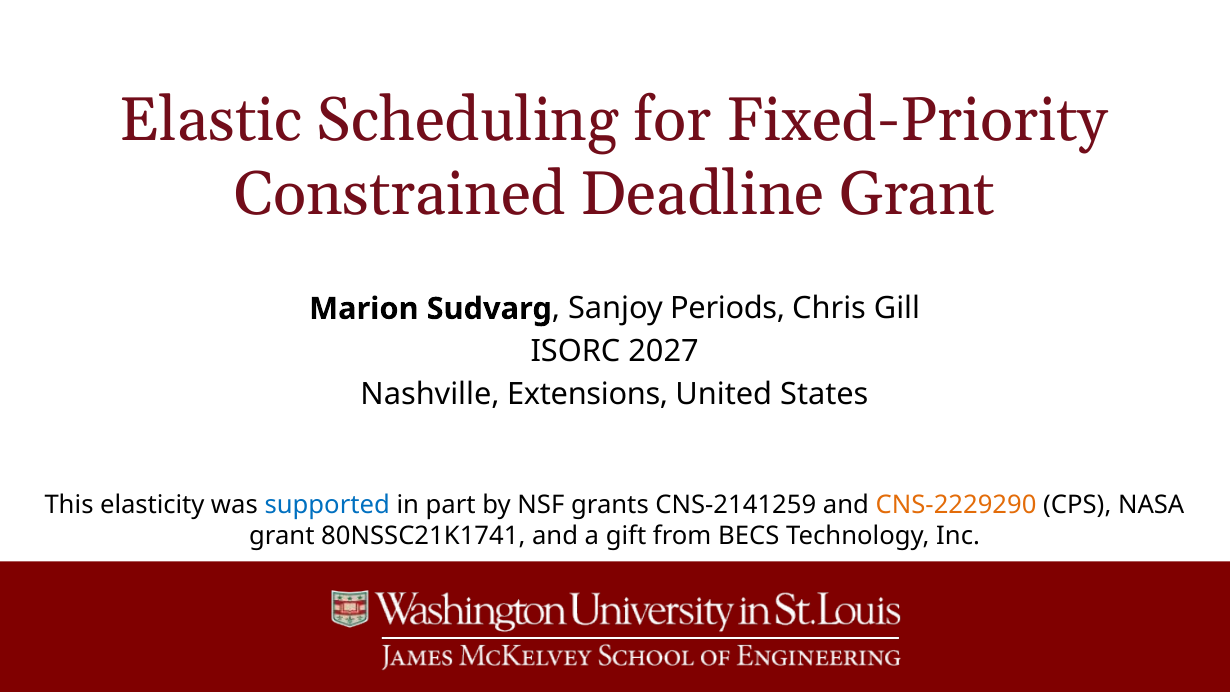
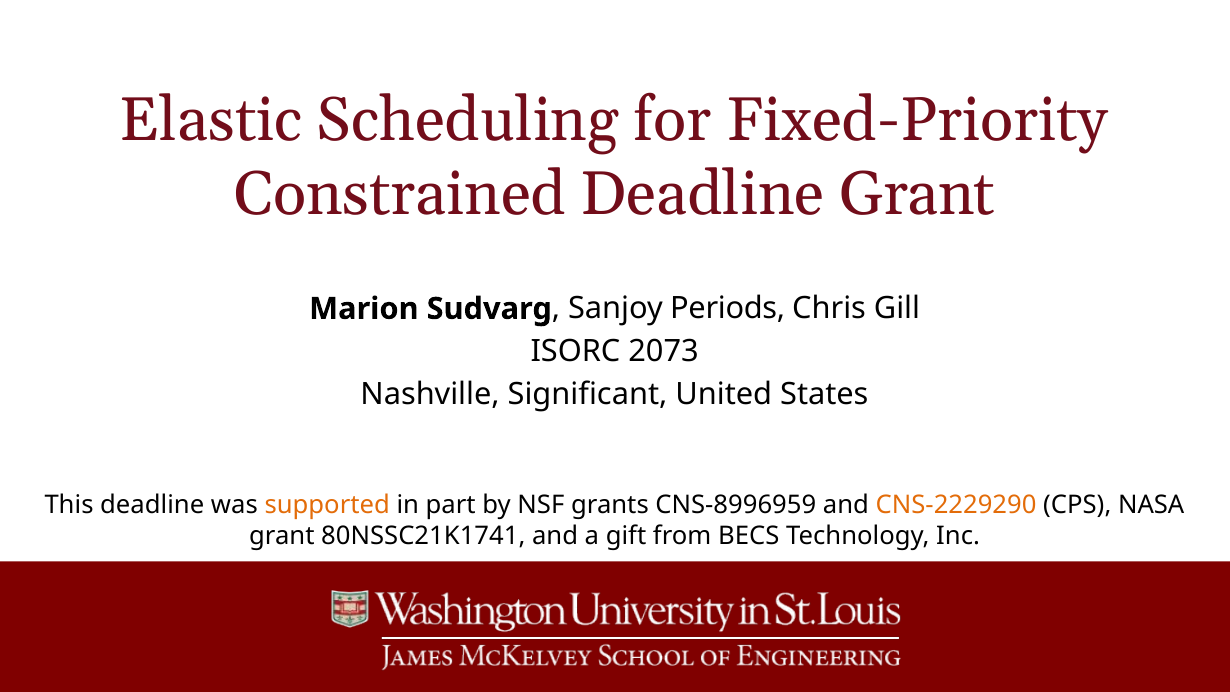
2027: 2027 -> 2073 (664, 352)
Extensions: Extensions -> Significant (588, 395)
This elasticity: elasticity -> deadline (152, 505)
supported colour: blue -> orange (327, 505)
CNS-2141259: CNS-2141259 -> CNS-8996959 (736, 505)
